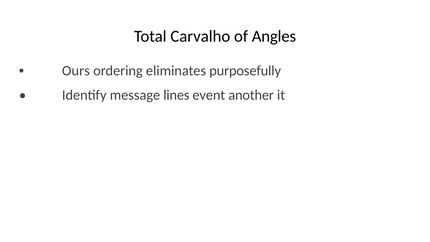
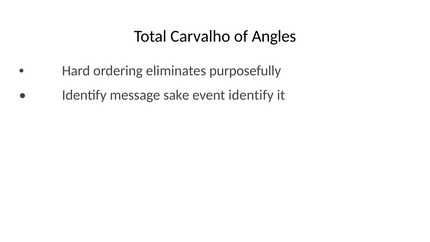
Ours: Ours -> Hard (76, 71)
lines: lines -> sake (176, 95)
event another: another -> identify (251, 95)
